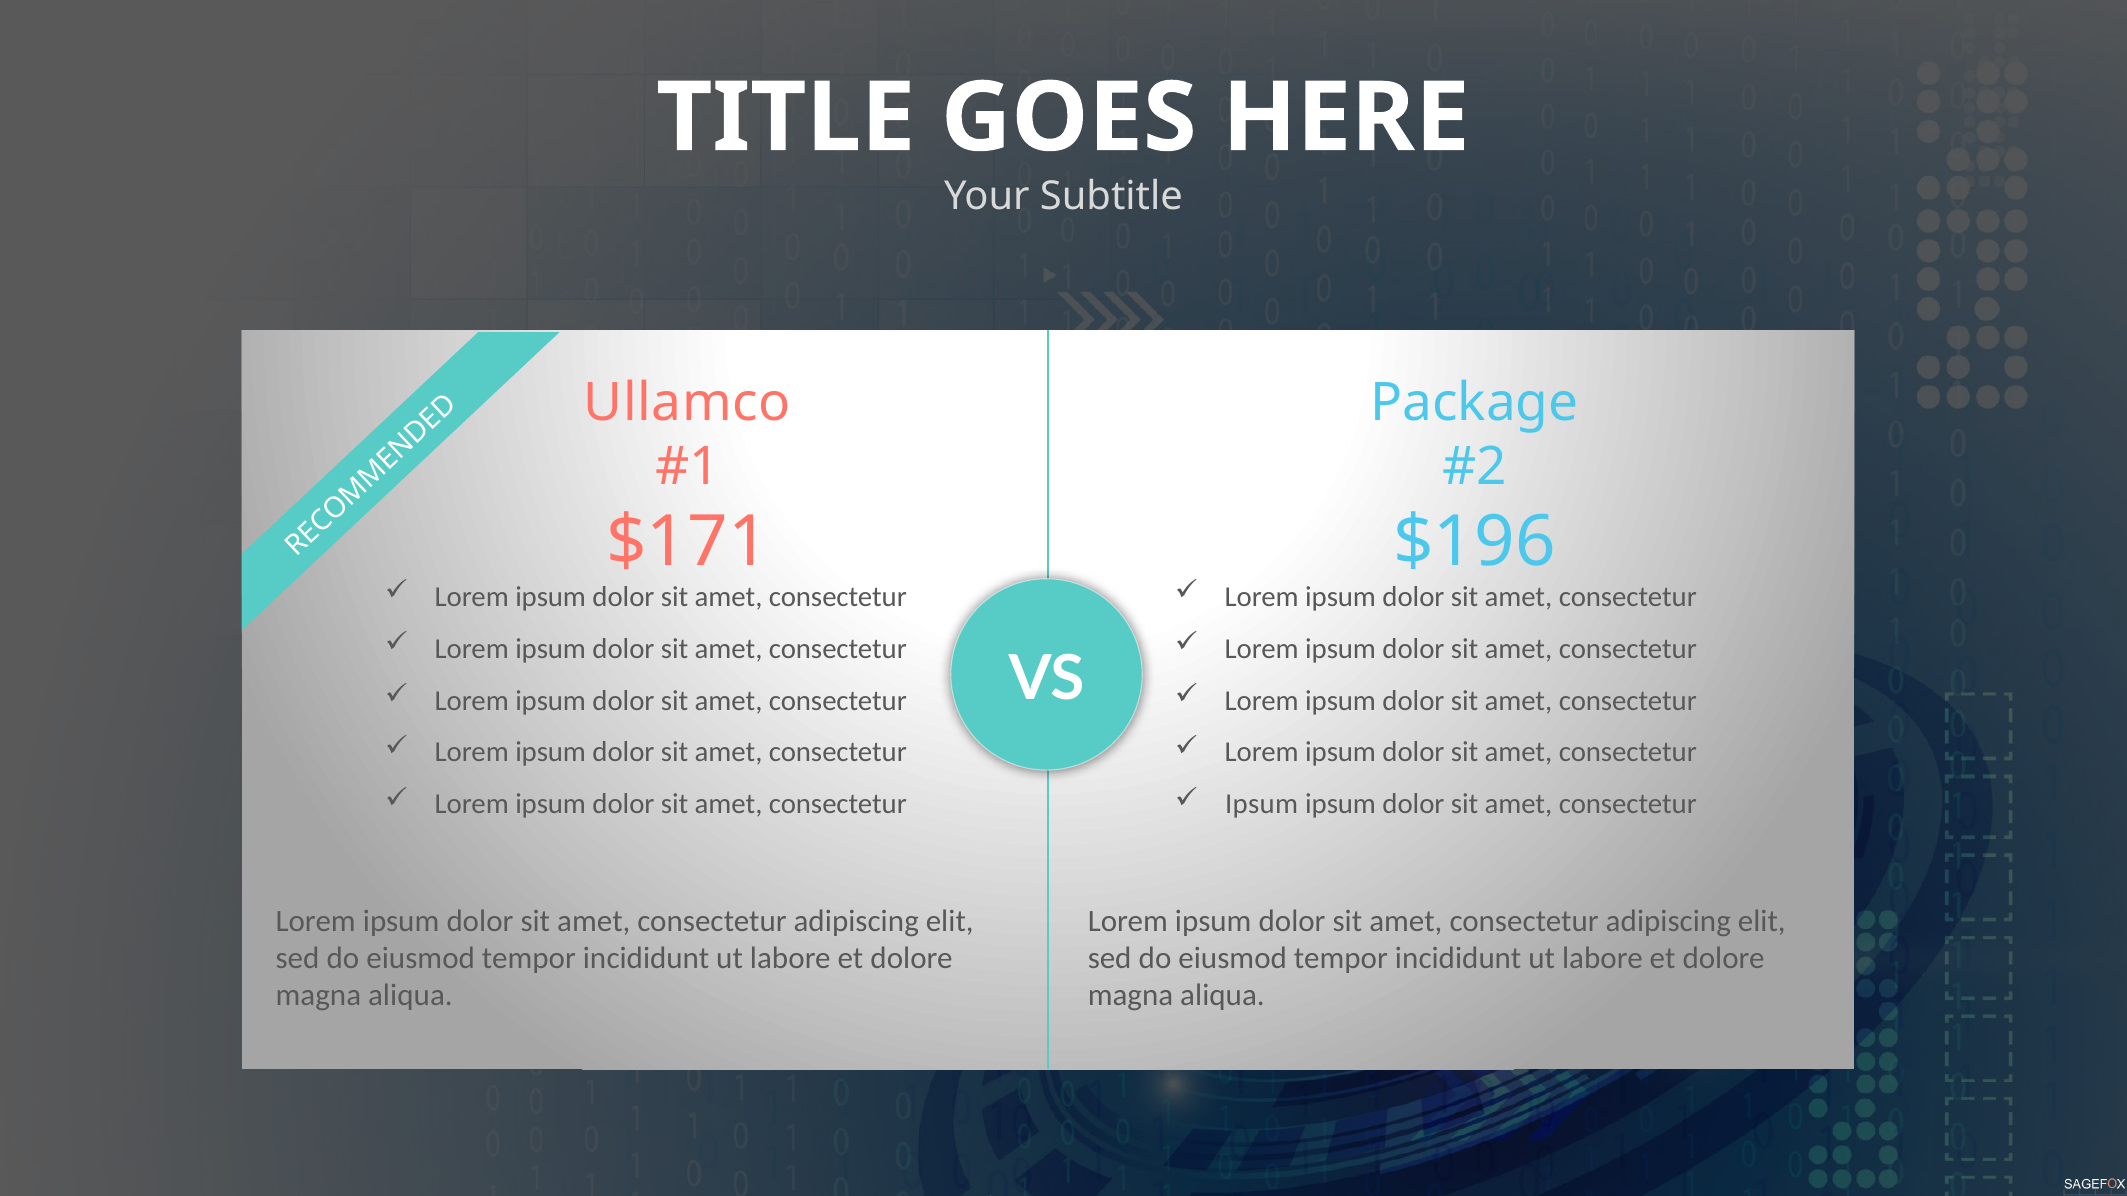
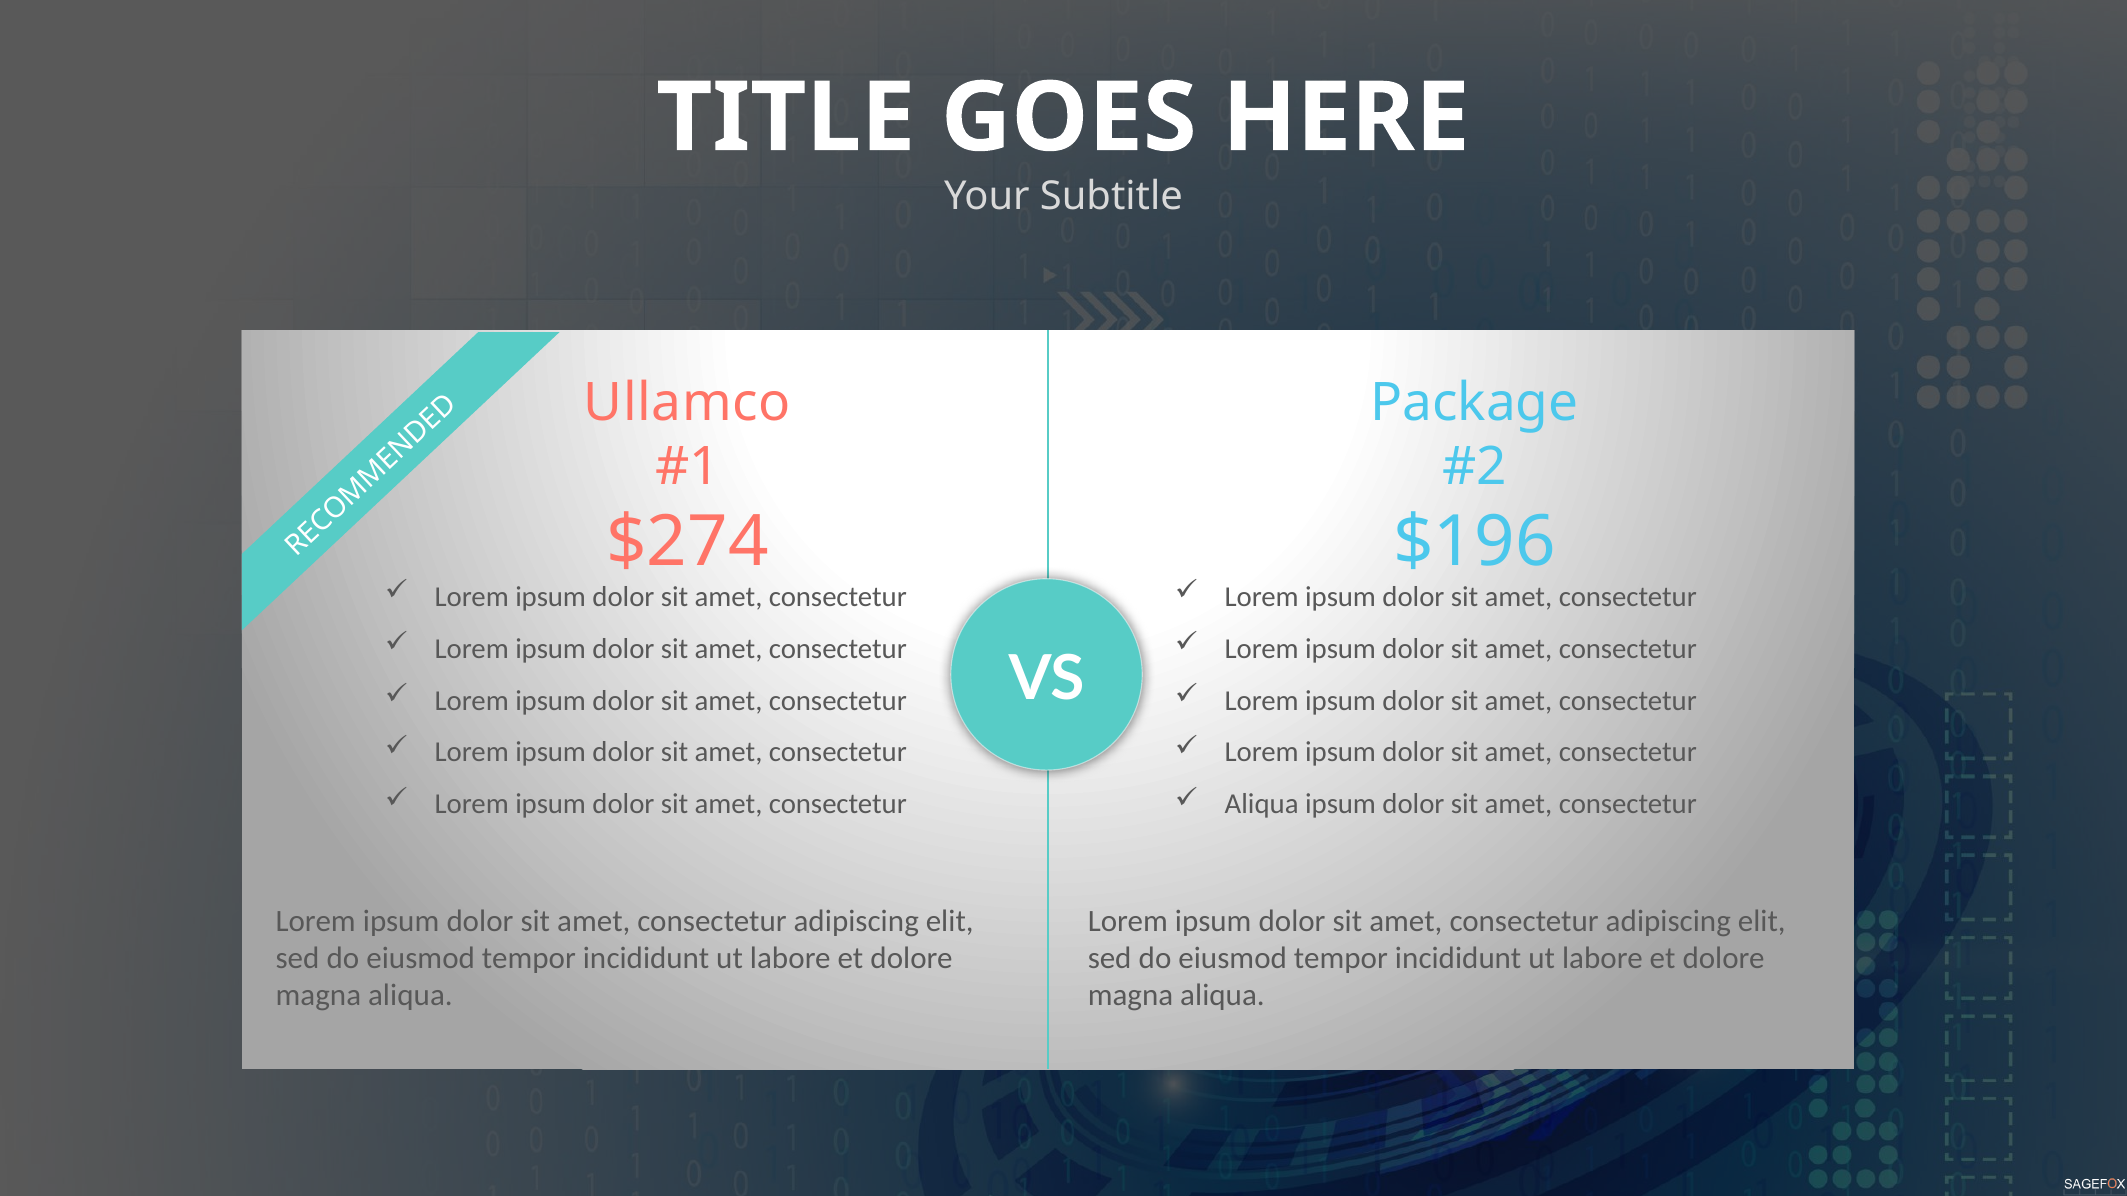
$171: $171 -> $274 (687, 542)
Ipsum: Ipsum -> Aliqua (1262, 805)
